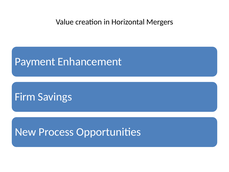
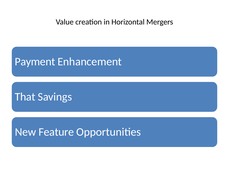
Firm: Firm -> That (25, 97)
Process: Process -> Feature (56, 132)
